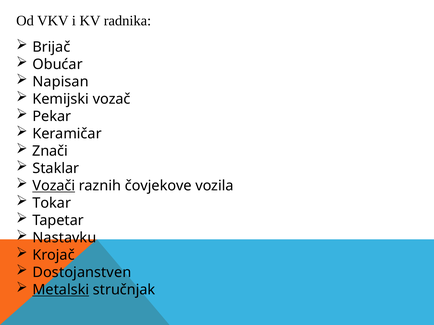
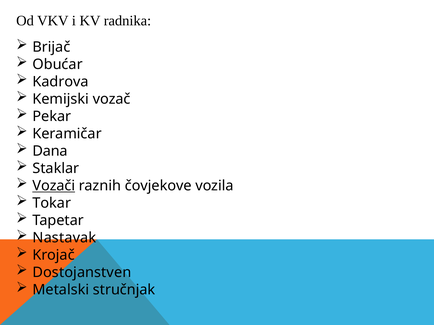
Napisan: Napisan -> Kadrova (61, 82)
Znači: Znači -> Dana (50, 151)
Nastavku: Nastavku -> Nastavak (64, 238)
Metalski underline: present -> none (61, 290)
